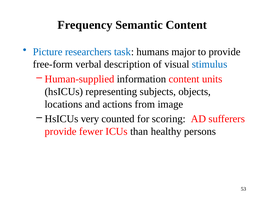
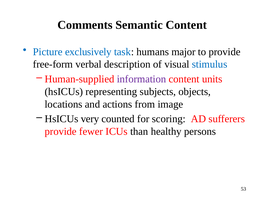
Frequency: Frequency -> Comments (85, 25)
researchers: researchers -> exclusively (88, 52)
information colour: black -> purple (141, 79)
